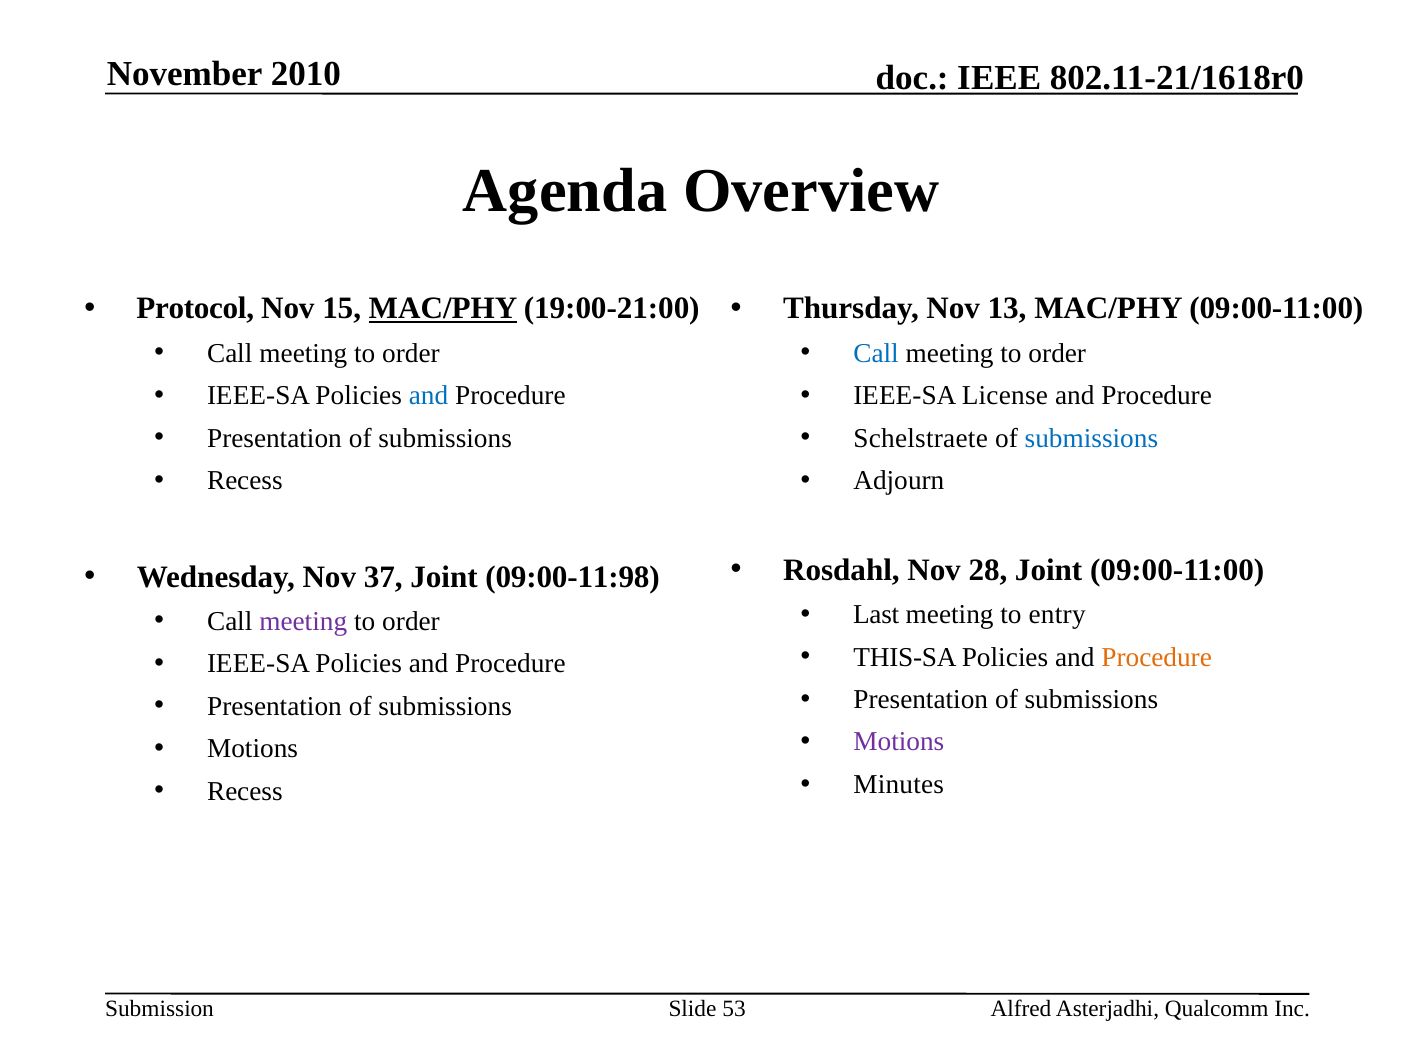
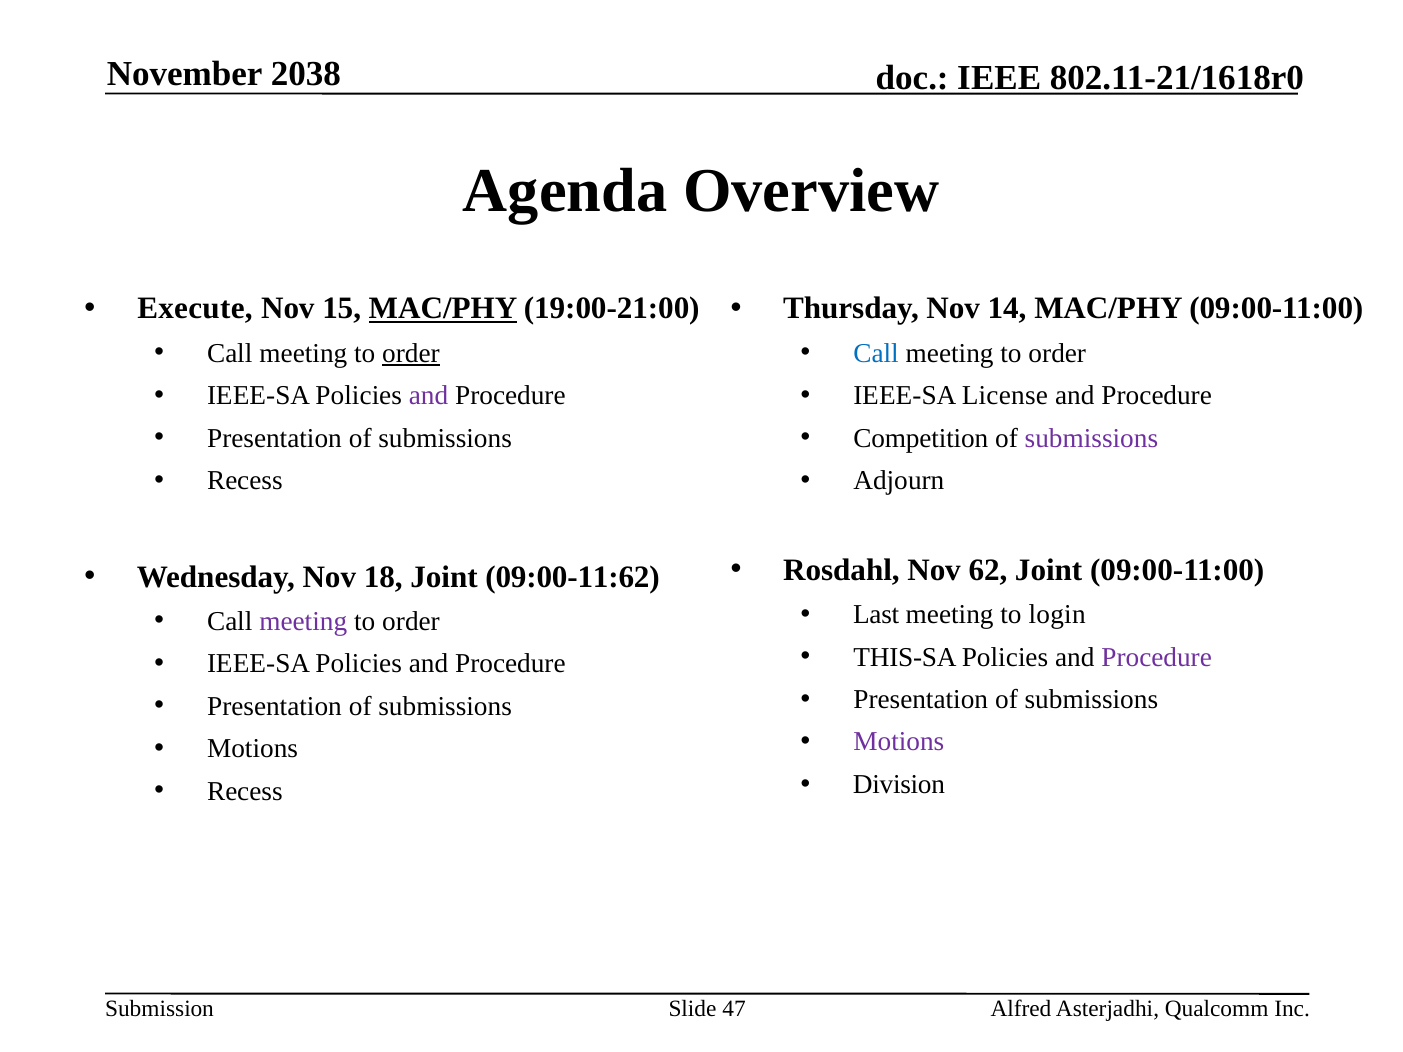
2010: 2010 -> 2038 (306, 74)
Protocol: Protocol -> Execute (195, 309)
13: 13 -> 14 (1007, 309)
order underline: none -> present (411, 353)
and colour: blue -> purple (429, 396)
Schelstraete: Schelstraete -> Competition (921, 438)
submissions colour: blue -> purple (1091, 438)
28: 28 -> 62 (988, 570)
37: 37 -> 18 (383, 577)
09:00-11:98: 09:00-11:98 -> 09:00-11:62 (573, 577)
entry: entry -> login (1057, 615)
Procedure colour: orange -> purple (1157, 657)
Minutes: Minutes -> Division (899, 785)
53: 53 -> 47 (734, 1009)
